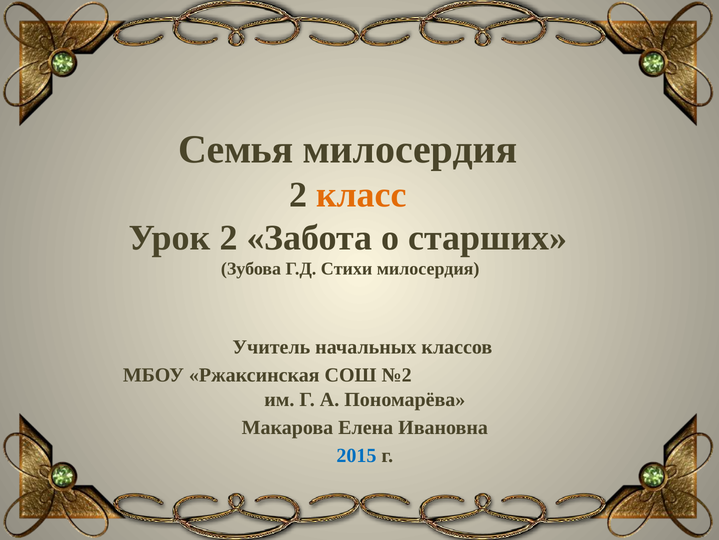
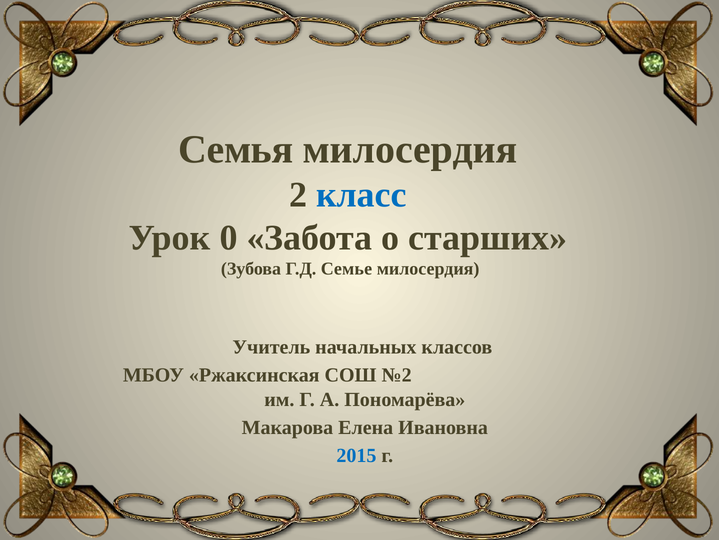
класс colour: orange -> blue (361, 194)
Урок 2: 2 -> 0 (229, 238)
Стихи: Стихи -> Семье (346, 269)
